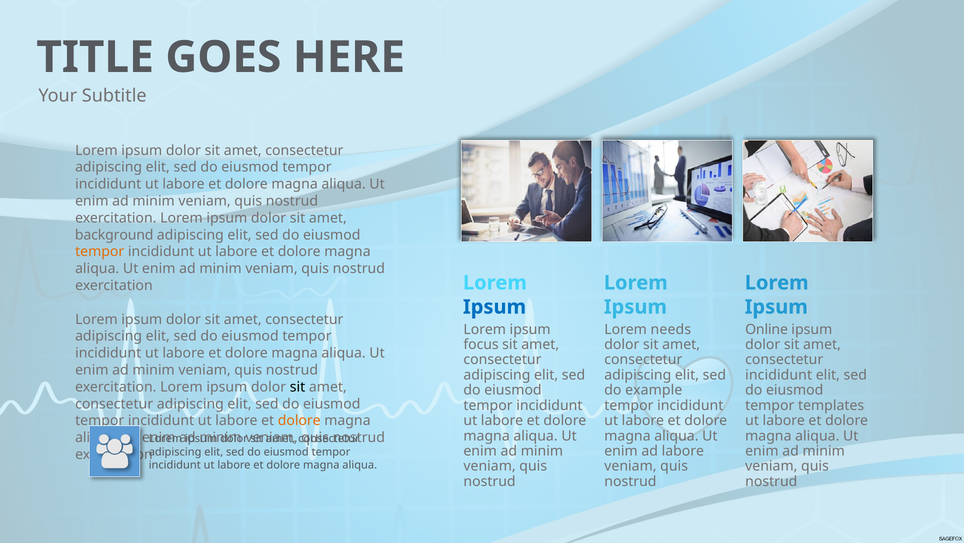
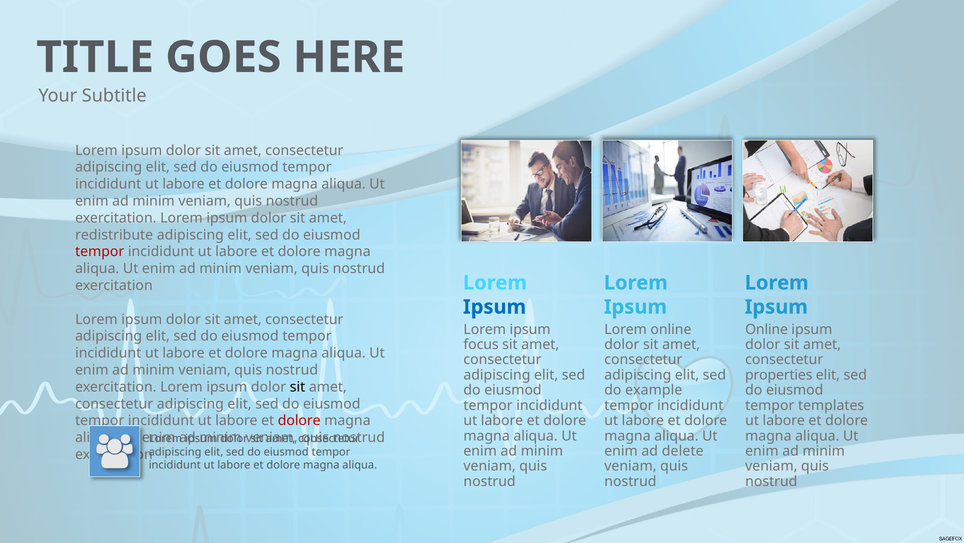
background: background -> redistribute (114, 235)
tempor colour: orange -> red (100, 251)
Lorem needs: needs -> online (671, 329)
incididunt: incididunt -> properties (779, 375)
dolore colour: orange -> red (299, 420)
ad labore: labore -> delete (683, 451)
